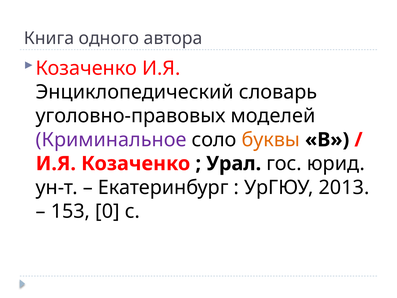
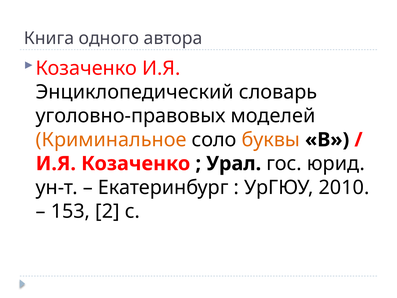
Криминальное colour: purple -> orange (111, 140)
2013: 2013 -> 2010 (344, 187)
0: 0 -> 2 (107, 211)
